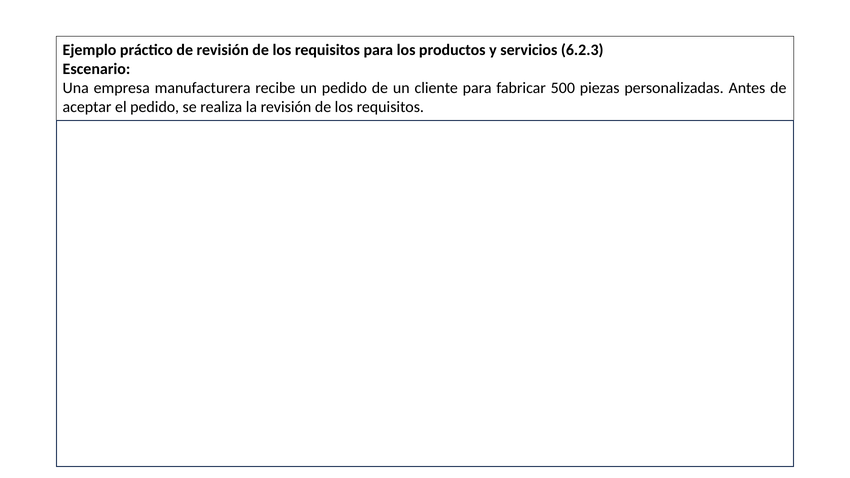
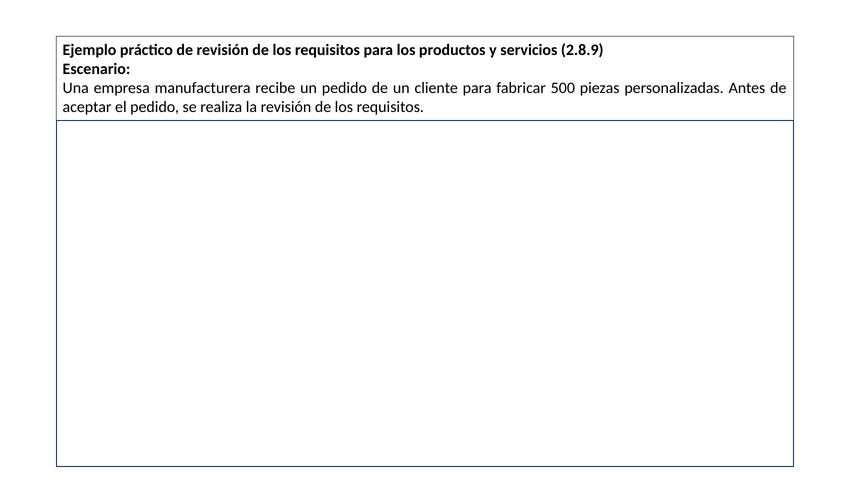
6.2.3: 6.2.3 -> 2.8.9 (582, 50)
